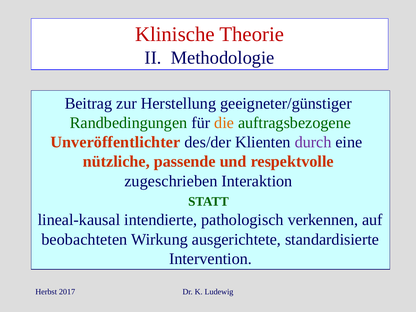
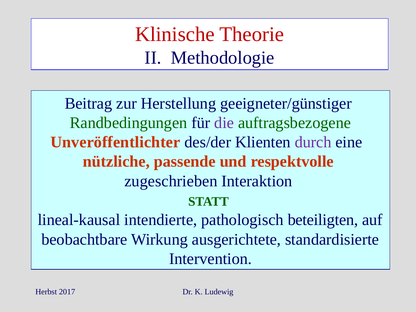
die colour: orange -> purple (224, 123)
verkennen: verkennen -> beteiligten (323, 220)
beobachteten: beobachteten -> beobachtbare (84, 239)
